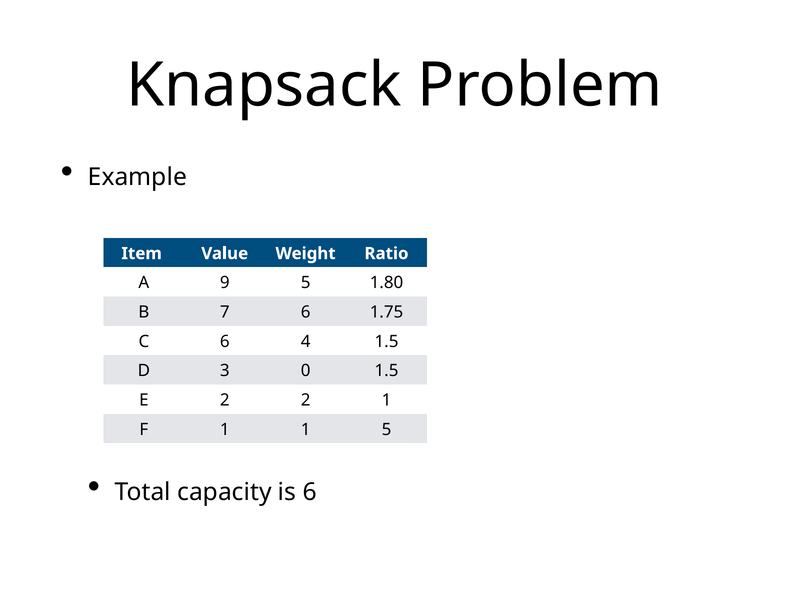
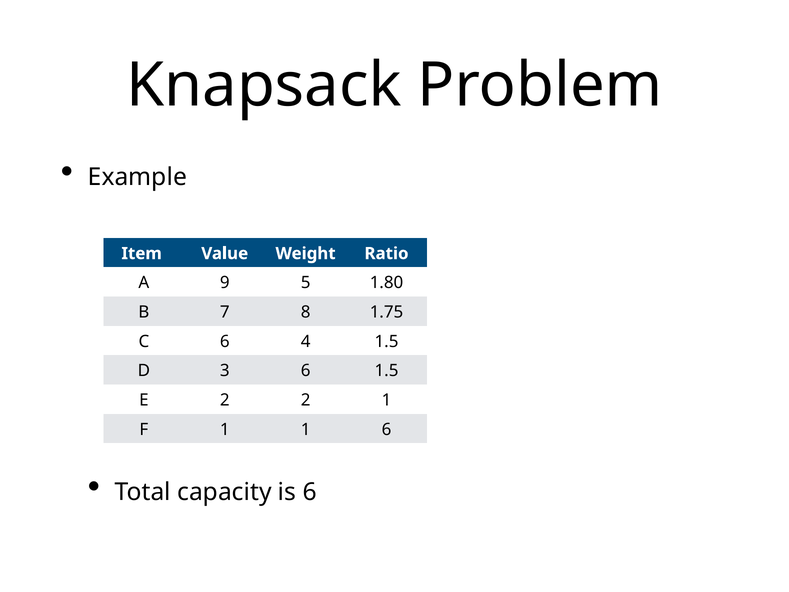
7 6: 6 -> 8 (306, 312)
3 0: 0 -> 6 (306, 371)
1 5: 5 -> 6 (387, 429)
